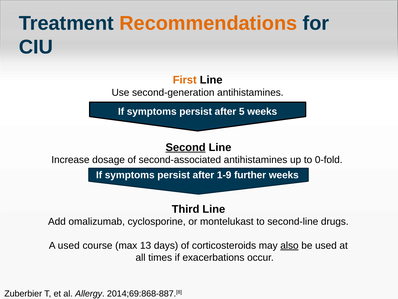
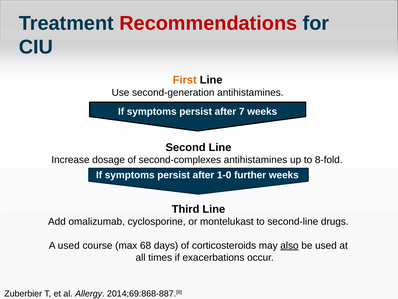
Recommendations colour: orange -> red (208, 23)
5: 5 -> 7 (242, 112)
Second underline: present -> none (186, 147)
second-associated: second-associated -> second-complexes (180, 160)
0-fold: 0-fold -> 8-fold (329, 160)
1-9: 1-9 -> 1-0 (224, 175)
13: 13 -> 68 (146, 245)
